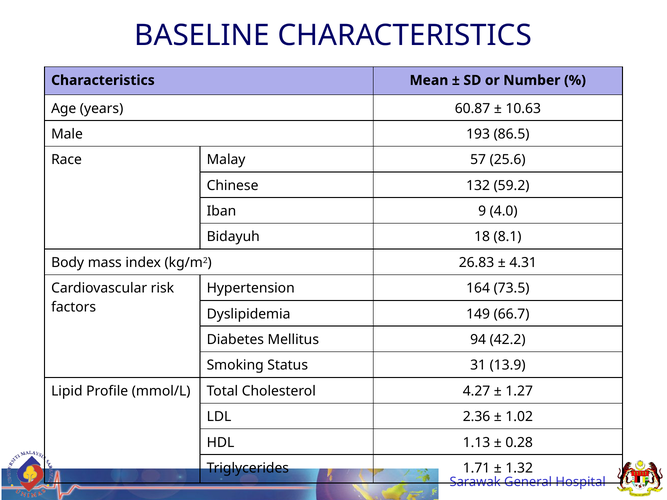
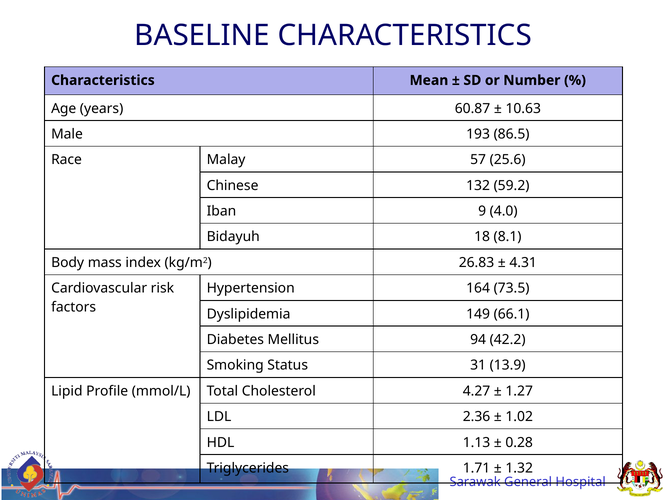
66.7: 66.7 -> 66.1 (512, 314)
